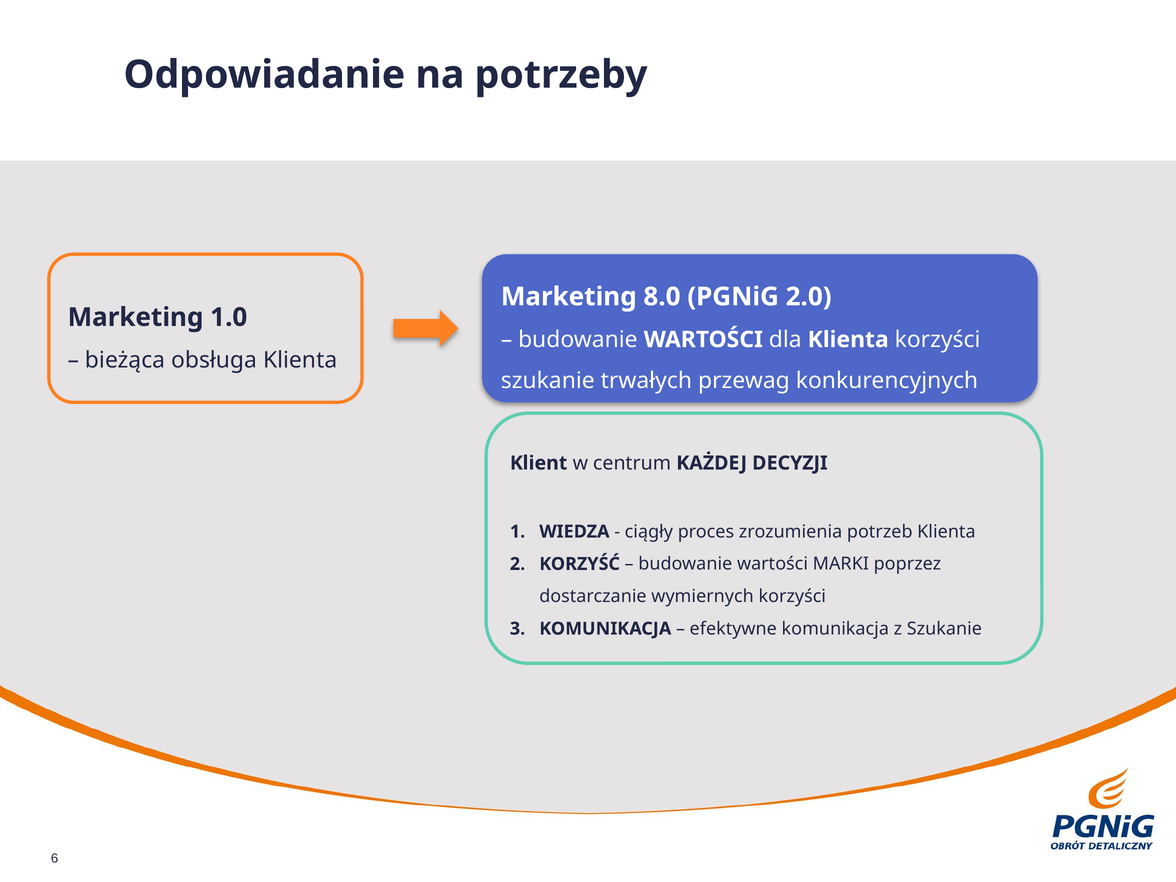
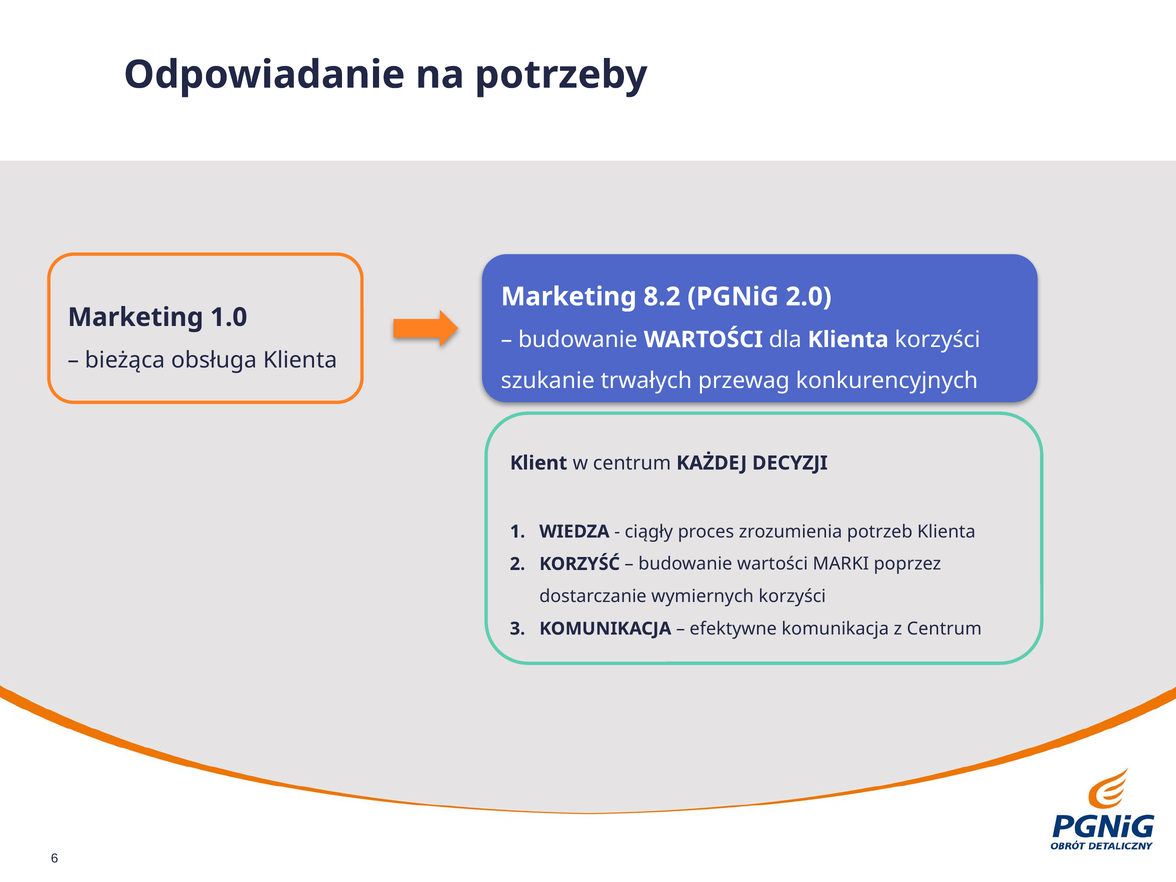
8.0: 8.0 -> 8.2 (662, 297)
z Szukanie: Szukanie -> Centrum (944, 629)
